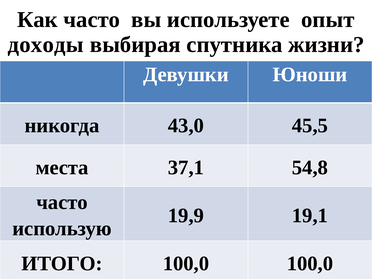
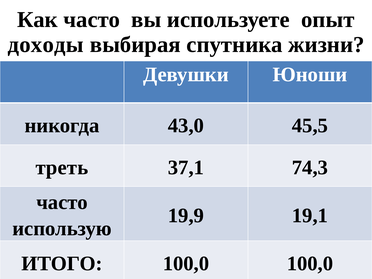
места: места -> треть (62, 167)
54,8: 54,8 -> 74,3 (310, 167)
